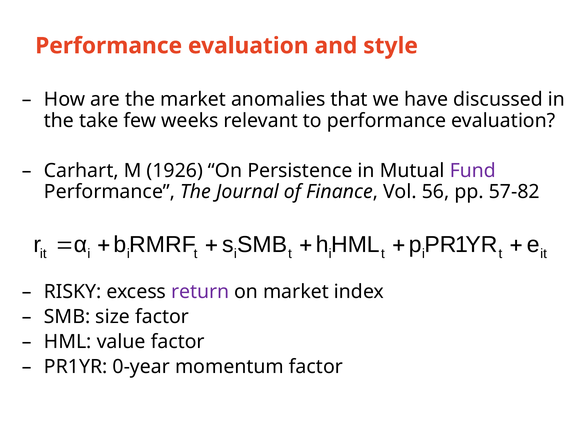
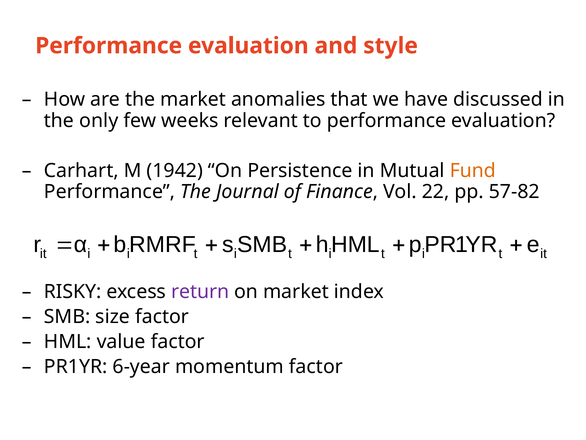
take: take -> only (99, 120)
1926: 1926 -> 1942 (175, 170)
Fund colour: purple -> orange (473, 170)
56: 56 -> 22 (436, 191)
0-year: 0-year -> 6-year (141, 366)
